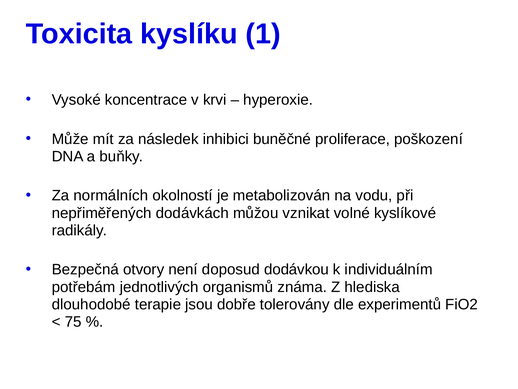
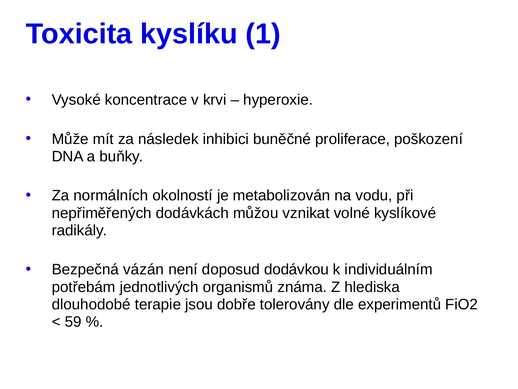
otvory: otvory -> vázán (144, 269)
75: 75 -> 59 (73, 321)
